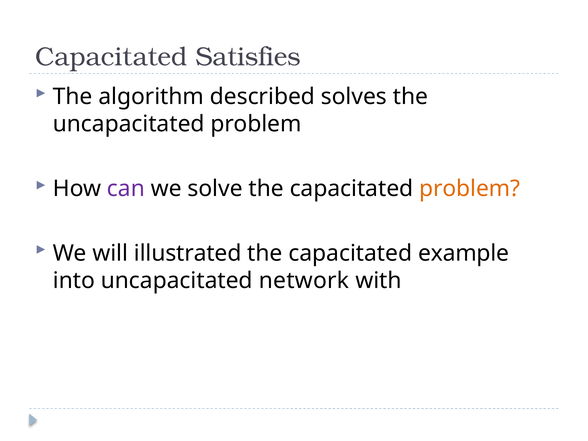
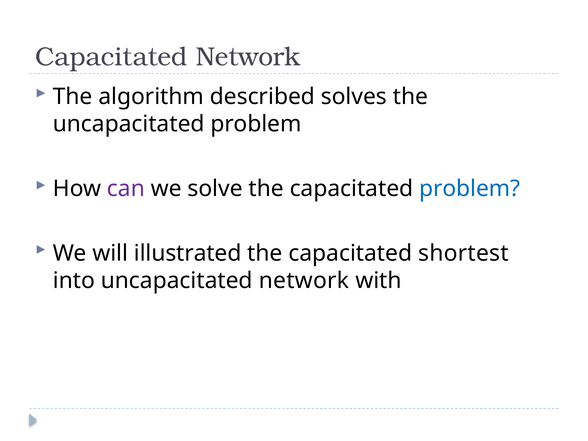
Capacitated Satisfies: Satisfies -> Network (248, 57)
problem colour: orange -> blue (470, 189)
example: example -> shortest (463, 253)
